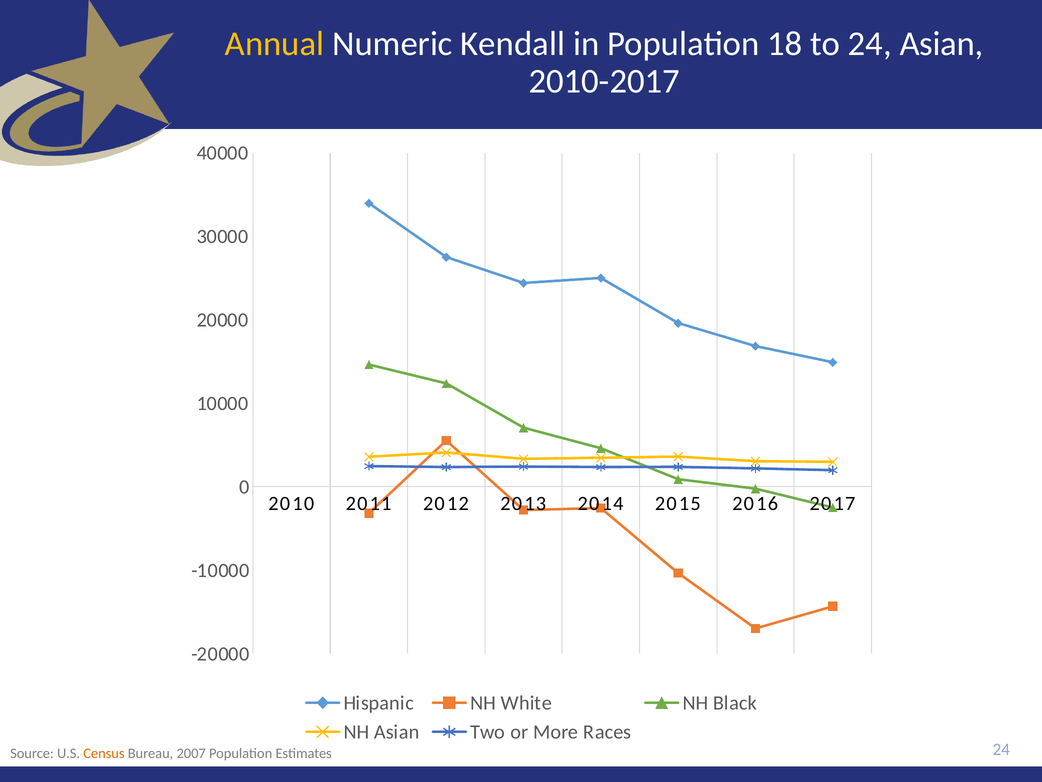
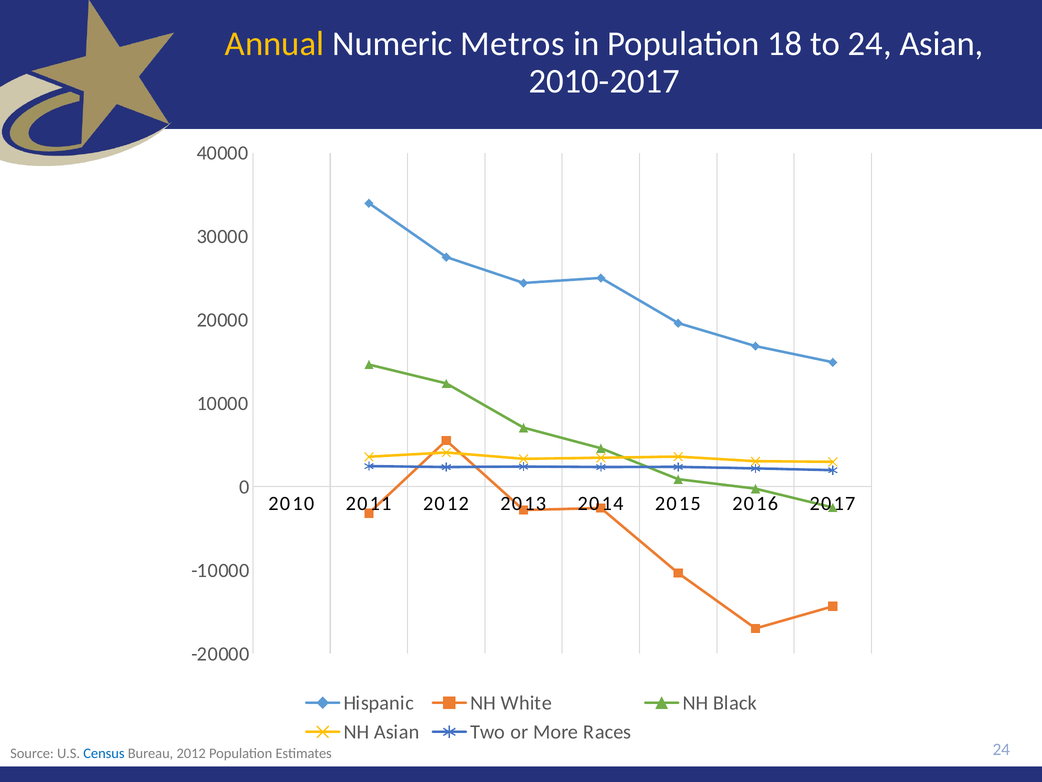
Kendall: Kendall -> Metros (513, 44)
Census colour: orange -> blue (104, 753)
Bureau 2007: 2007 -> 2012 (191, 753)
